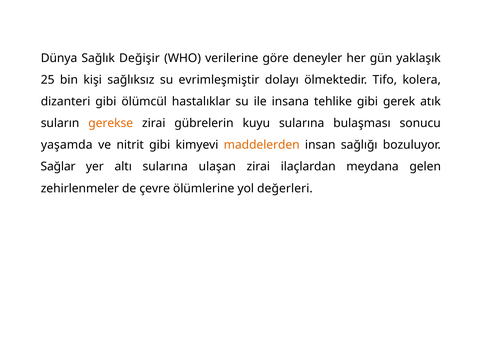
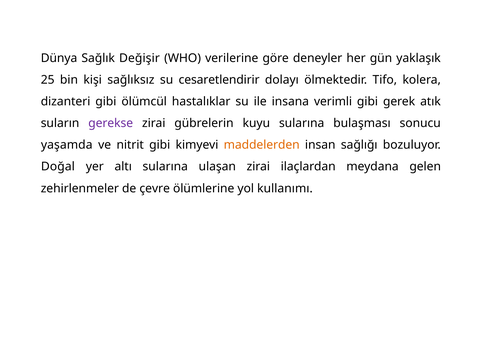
evrimleşmiştir: evrimleşmiştir -> cesaretlendirir (219, 80)
tehlike: tehlike -> verimli (333, 101)
gerekse colour: orange -> purple (111, 123)
Sağlar: Sağlar -> Doğal (58, 166)
değerleri: değerleri -> kullanımı (285, 188)
